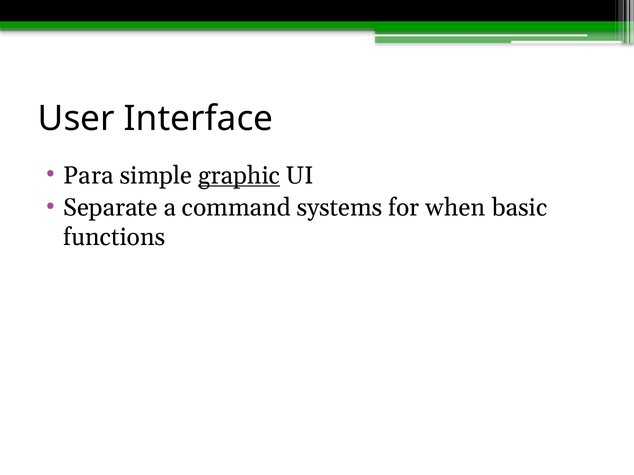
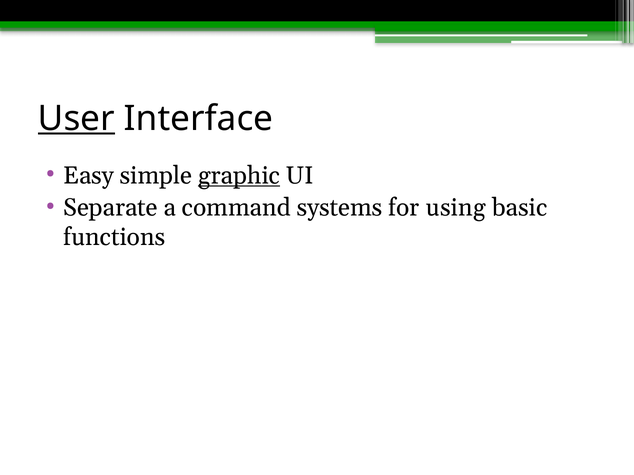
User underline: none -> present (76, 119)
Para: Para -> Easy (89, 176)
when: when -> using (456, 208)
